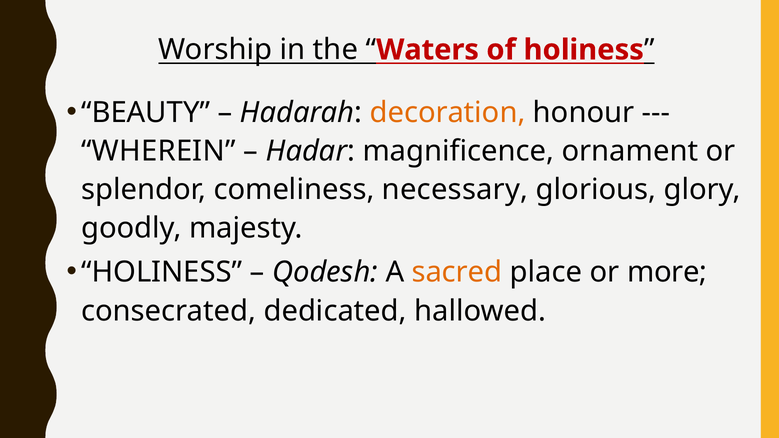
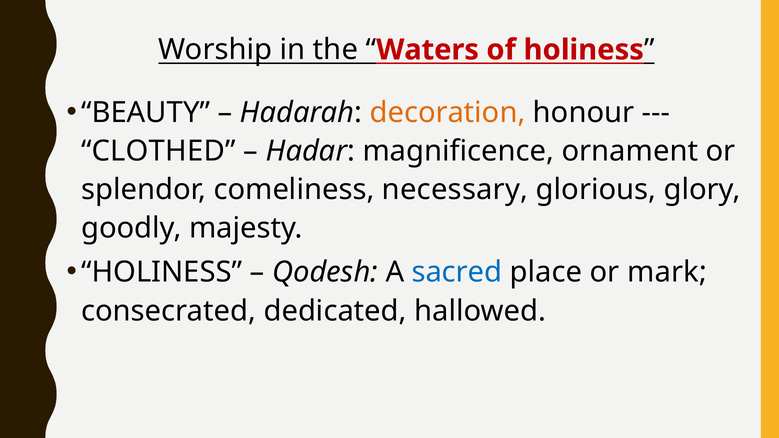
WHEREIN: WHEREIN -> CLOTHED (158, 151)
sacred colour: orange -> blue (457, 272)
more: more -> mark (667, 272)
